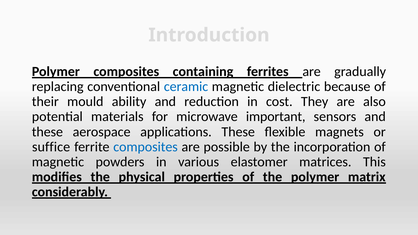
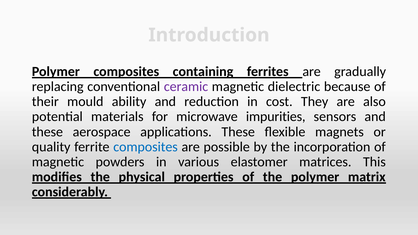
ceramic colour: blue -> purple (186, 87)
important: important -> impurities (276, 117)
suffice: suffice -> quality (51, 147)
